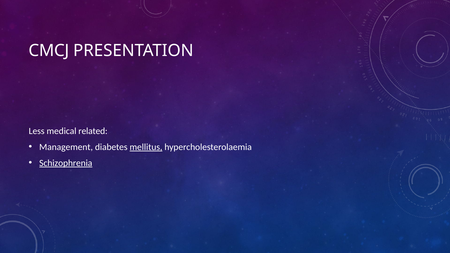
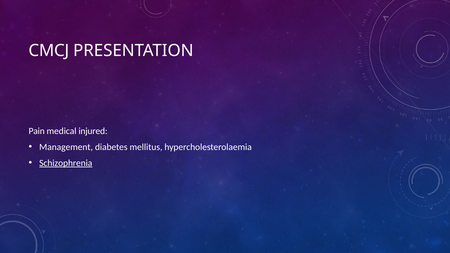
Less: Less -> Pain (37, 131)
related: related -> injured (93, 131)
mellitus underline: present -> none (146, 147)
